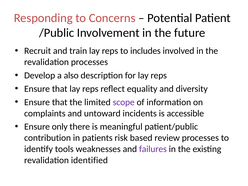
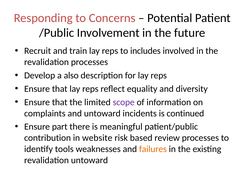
accessible: accessible -> continued (185, 113)
only: only -> part (60, 127)
patients: patients -> website (97, 138)
failures colour: purple -> orange (153, 149)
revalidation identified: identified -> untoward (89, 160)
